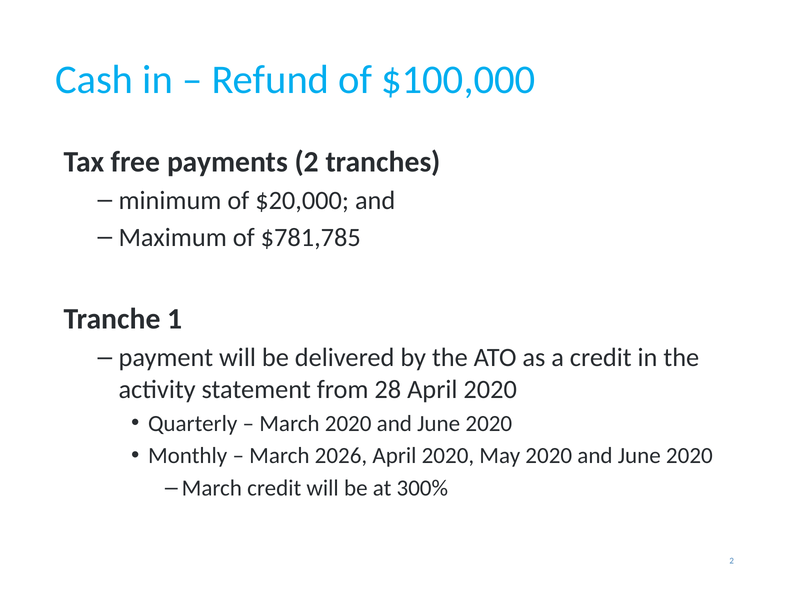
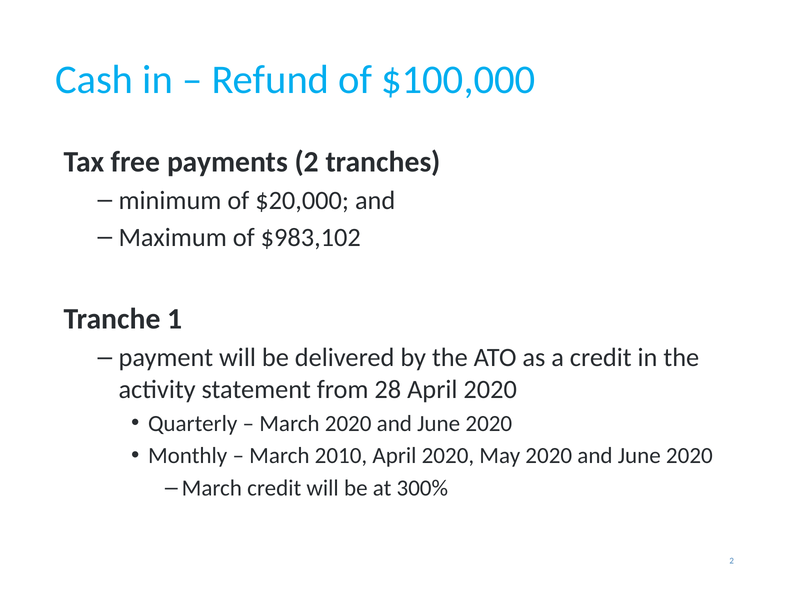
$781,785: $781,785 -> $983,102 (311, 237)
2026: 2026 -> 2010 (341, 455)
